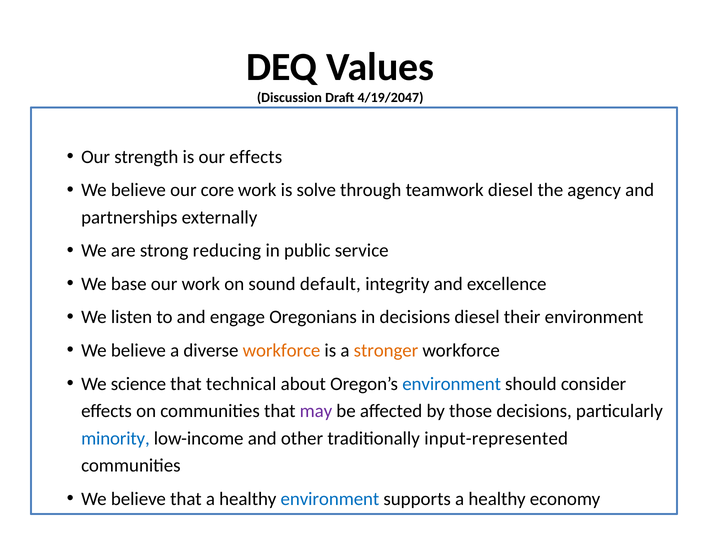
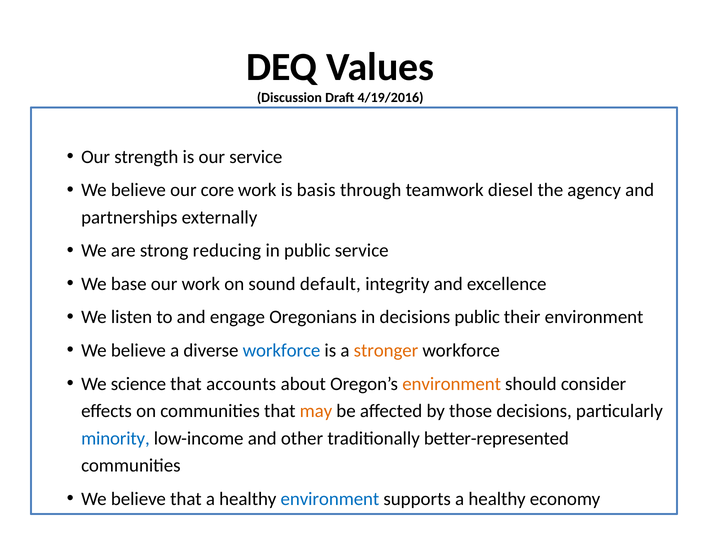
4/19/2047: 4/19/2047 -> 4/19/2016 (391, 97)
our effects: effects -> service (256, 157)
solve: solve -> basis (316, 190)
decisions diesel: diesel -> public (477, 317)
workforce colour: orange -> blue (282, 350)
technical: technical -> accounts (241, 383)
environment colour: blue -> orange (452, 383)
may colour: purple -> orange (316, 411)
input-represented: input-represented -> better-represented (496, 438)
